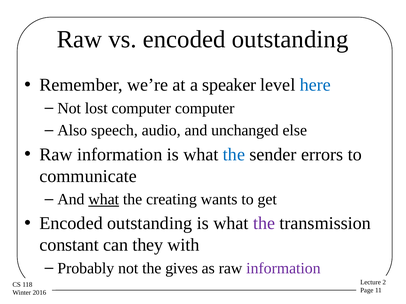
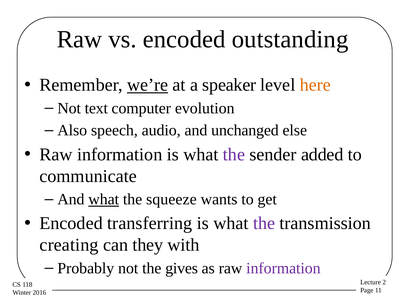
we’re underline: none -> present (148, 85)
here colour: blue -> orange (315, 85)
lost: lost -> text (96, 108)
computer computer: computer -> evolution (205, 108)
the colour: blue -> purple (234, 155)
errors: errors -> added (322, 155)
creating: creating -> squeeze (171, 200)
outstanding: outstanding -> transferring (150, 224)
constant: constant -> creating (69, 245)
